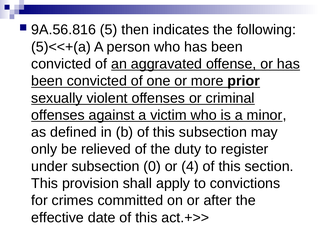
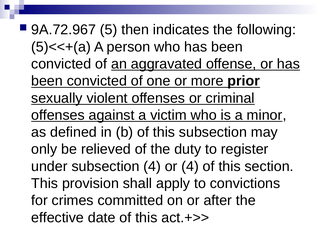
9A.56.816: 9A.56.816 -> 9A.72.967 (64, 30)
subsection 0: 0 -> 4 (152, 166)
